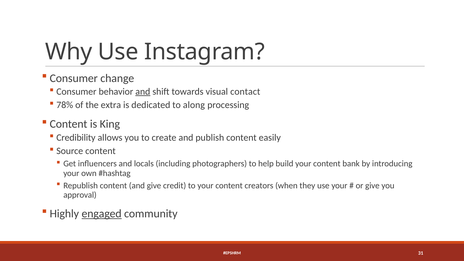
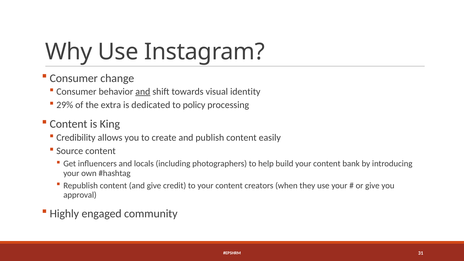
contact: contact -> identity (245, 92)
78%: 78% -> 29% (65, 105)
along: along -> policy (194, 105)
engaged underline: present -> none (102, 214)
